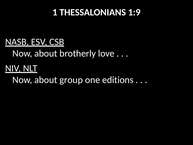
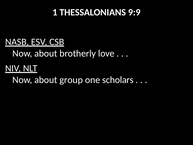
1:9: 1:9 -> 9:9 (134, 12)
editions: editions -> scholars (118, 80)
